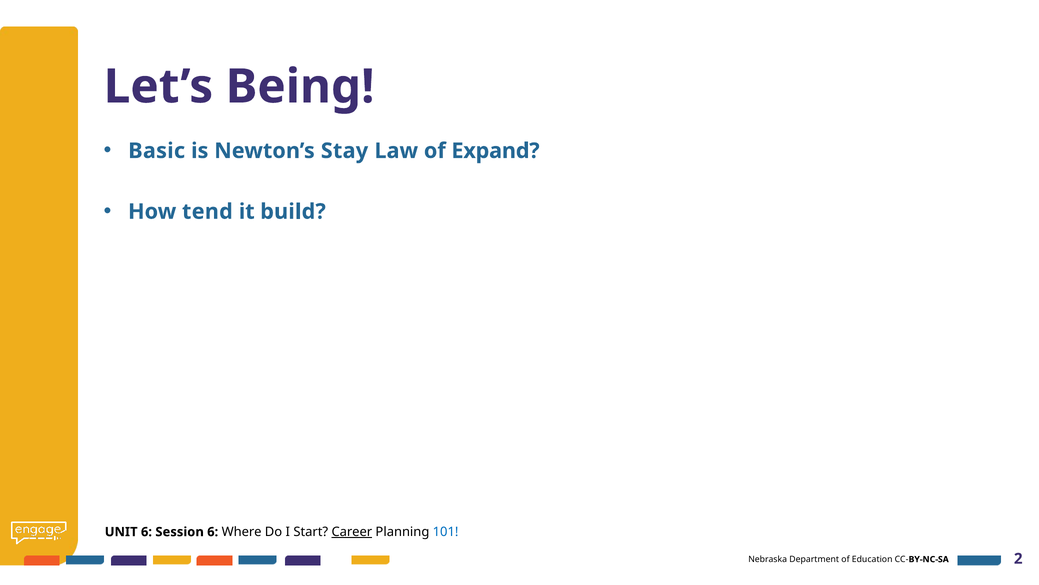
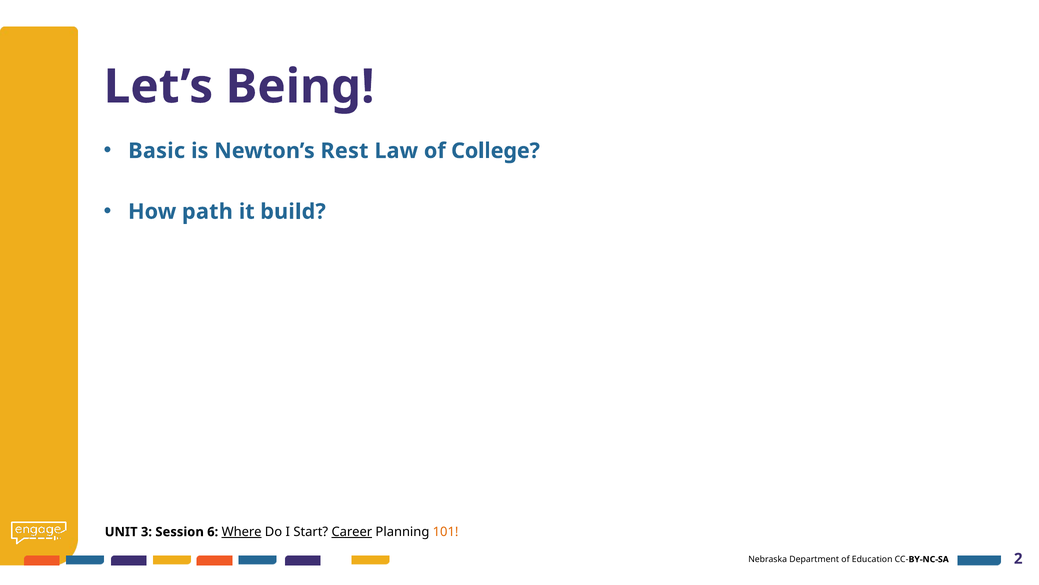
Stay: Stay -> Rest (344, 151)
Expand: Expand -> College (495, 151)
tend: tend -> path (207, 212)
UNIT 6: 6 -> 3 (146, 532)
Where underline: none -> present (242, 532)
101 colour: blue -> orange (446, 532)
